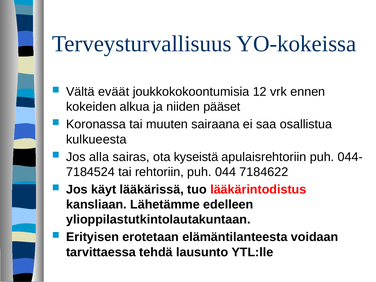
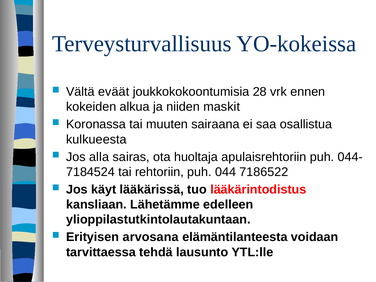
12: 12 -> 28 (260, 92)
pääset: pääset -> maskit (222, 107)
kyseistä: kyseistä -> huoltaja (196, 157)
7184622: 7184622 -> 7186522 (264, 172)
erotetaan: erotetaan -> arvosana (151, 237)
